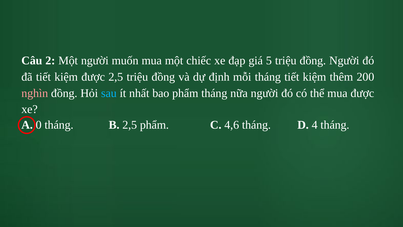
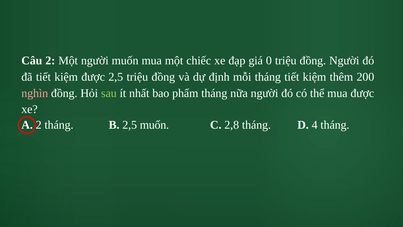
5: 5 -> 0 (269, 61)
sau colour: light blue -> light green (109, 93)
A 0: 0 -> 2 (39, 125)
2,5 phẩm: phẩm -> muốn (154, 125)
4,6: 4,6 -> 2,8 (232, 125)
